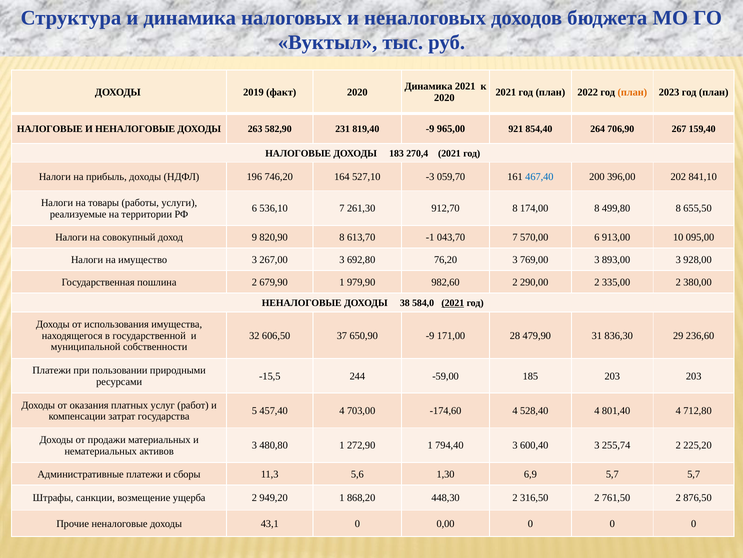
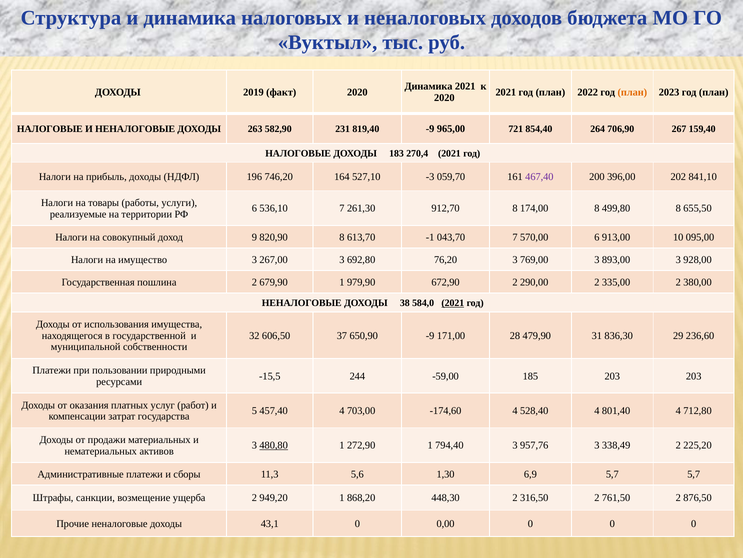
921: 921 -> 721 (516, 129)
467,40 colour: blue -> purple (539, 177)
982,60: 982,60 -> 672,90 (446, 282)
480,80 underline: none -> present (274, 445)
600,40: 600,40 -> 957,76 (534, 445)
255,74: 255,74 -> 338,49 (616, 445)
